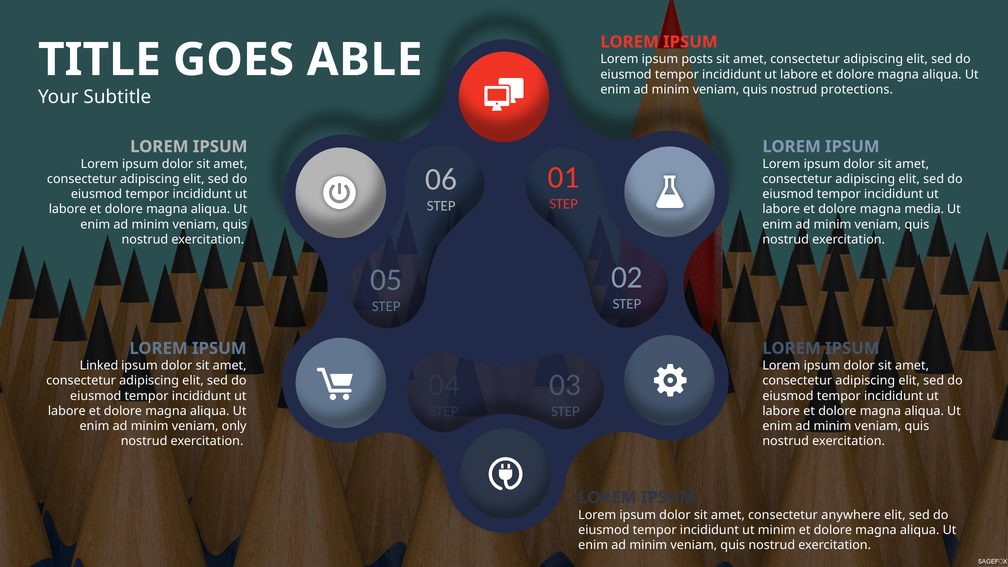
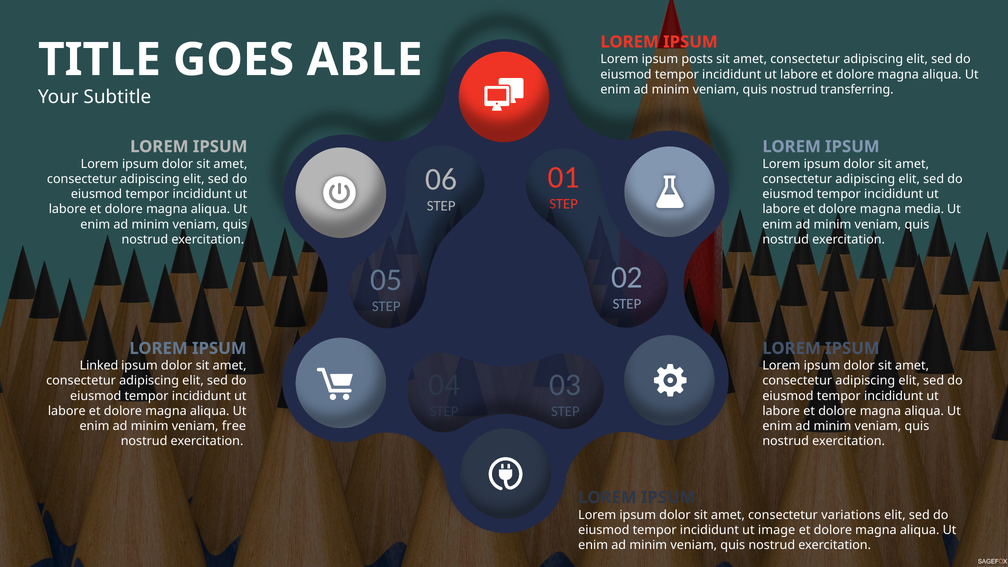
protections: protections -> transferring (857, 89)
only: only -> free (234, 426)
anywhere: anywhere -> variations (851, 515)
ut minim: minim -> image (777, 530)
